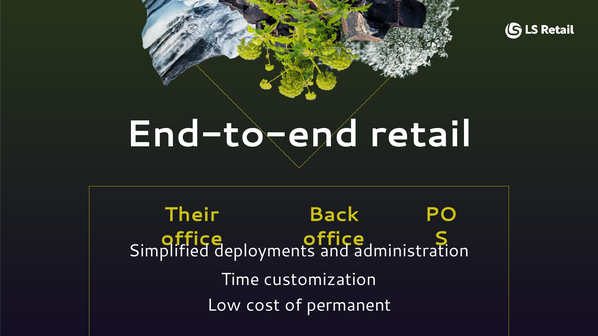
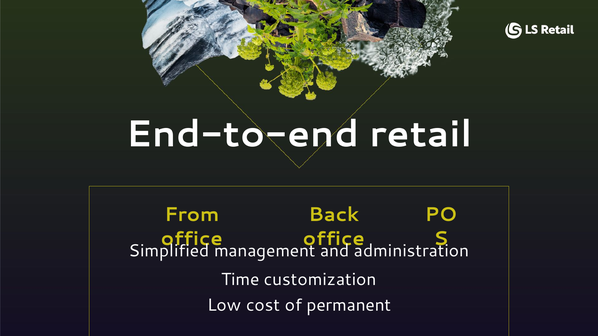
Their: Their -> From (192, 215)
deployments: deployments -> management (265, 251)
